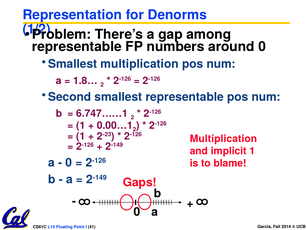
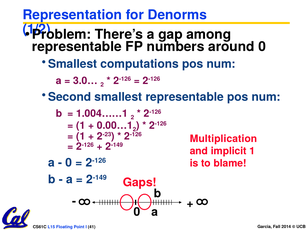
Smallest multiplication: multiplication -> computations (140, 64)
1.8…: 1.8… -> 3.0… (85, 81)
6.747……1: 6.747……1 -> 1.004……1 (102, 114)
